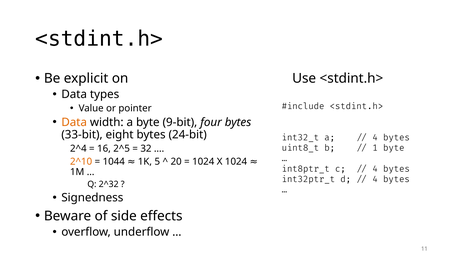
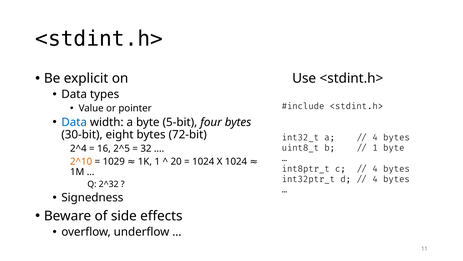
Data colour: orange -> blue (74, 122)
9-bit: 9-bit -> 5-bit (180, 122)
33-bit: 33-bit -> 30-bit (82, 134)
24-bit: 24-bit -> 72-bit (188, 134)
1044: 1044 -> 1029 (114, 161)
1K 5: 5 -> 1 (157, 161)
